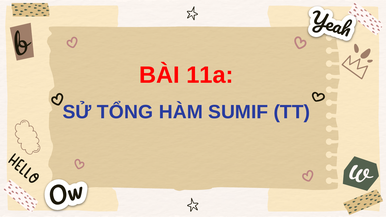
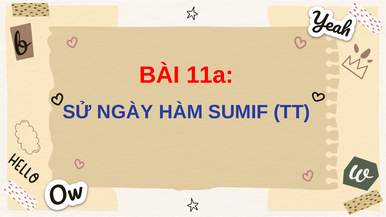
TỔNG: TỔNG -> NGÀY (125, 112)
